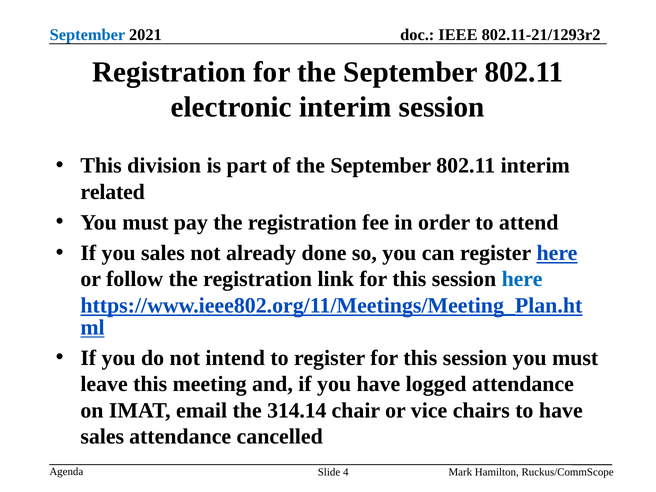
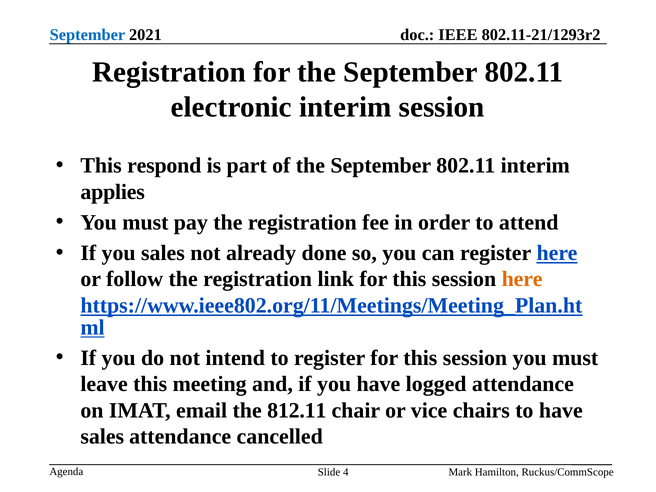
division: division -> respond (164, 166)
related: related -> applies (113, 192)
here colour: blue -> orange (522, 279)
314.14: 314.14 -> 812.11 (297, 410)
